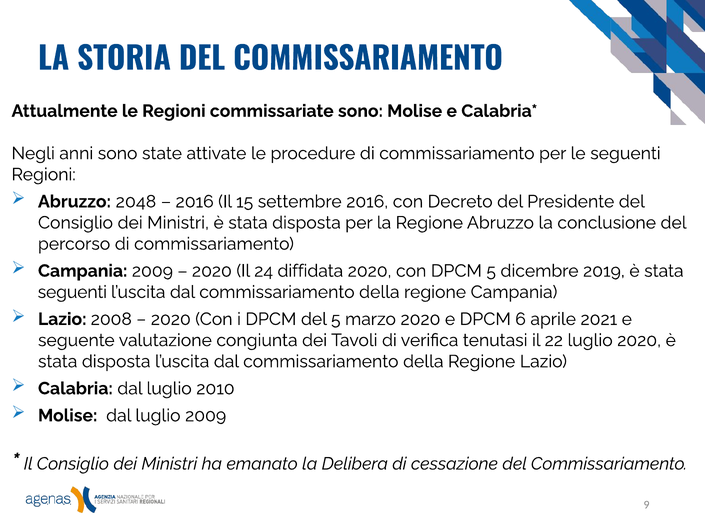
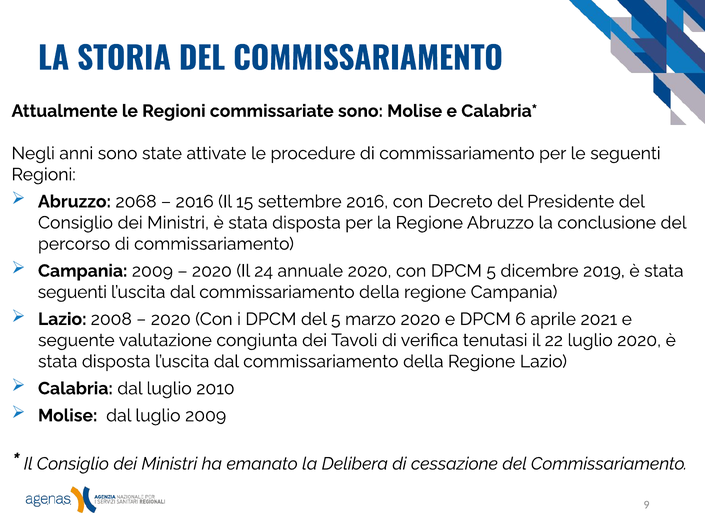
2048: 2048 -> 2068 (136, 201)
diffidata: diffidata -> annuale (310, 271)
